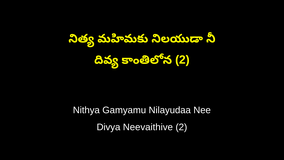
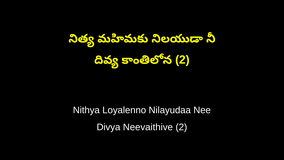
Gamyamu: Gamyamu -> Loyalenno (124, 110)
